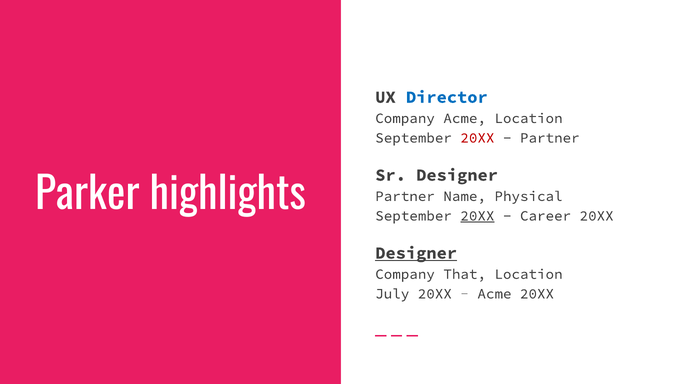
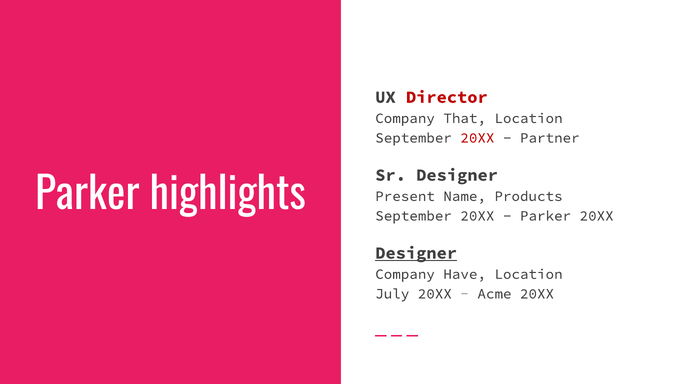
Director colour: blue -> red (447, 97)
Company Acme: Acme -> That (465, 118)
Partner: Partner -> Present (405, 196)
Physical: Physical -> Products (529, 196)
20XX underline: present -> none (477, 216)
Career: Career -> Parker (546, 216)
That: That -> Have (465, 274)
